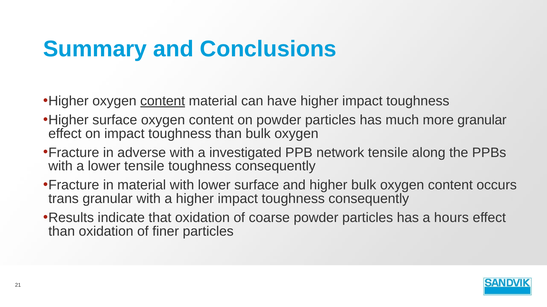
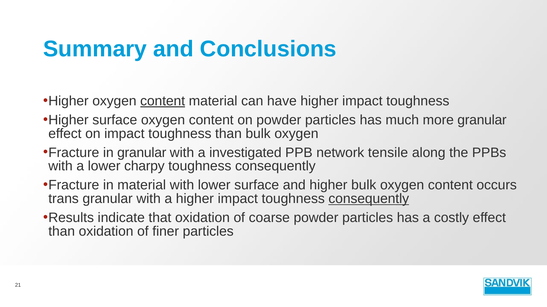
in adverse: adverse -> granular (142, 153)
lower tensile: tensile -> charpy (144, 167)
consequently underline: none -> present (369, 199)
hours: hours -> costly (452, 218)
